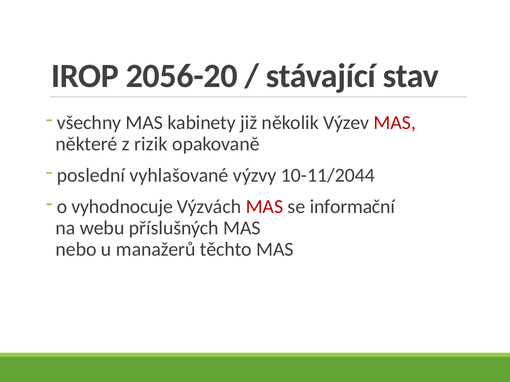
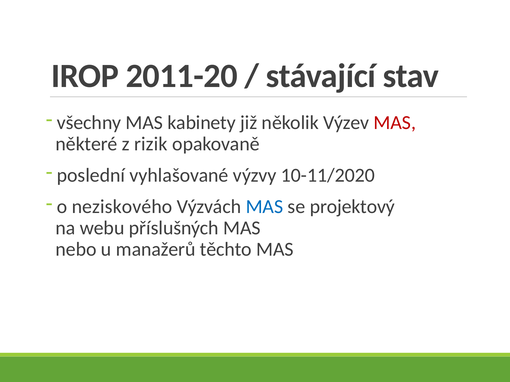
2056-20: 2056-20 -> 2011-20 (182, 76)
10-11/2044: 10-11/2044 -> 10-11/2020 (328, 176)
vyhodnocuje: vyhodnocuje -> neziskového (122, 207)
MAS colour: red -> blue (264, 207)
informační: informační -> projektový (352, 207)
